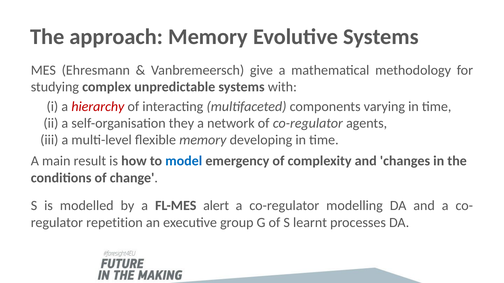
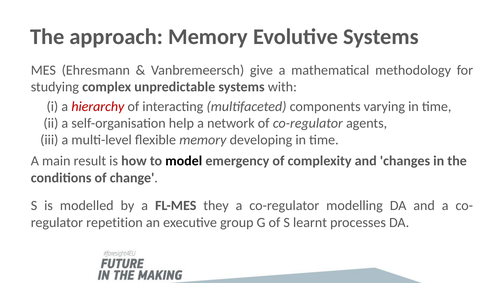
they: they -> help (181, 123)
model colour: blue -> black (184, 161)
alert: alert -> they (216, 206)
